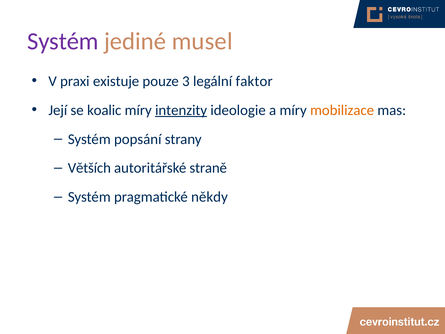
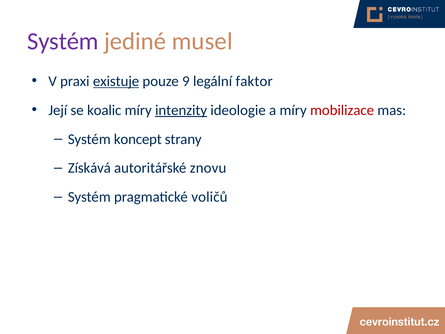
existuje underline: none -> present (116, 81)
3: 3 -> 9 (186, 81)
mobilizace colour: orange -> red (342, 110)
popsání: popsání -> koncept (138, 139)
Větších: Větších -> Získává (89, 168)
straně: straně -> znovu (208, 168)
někdy: někdy -> voličů (209, 197)
